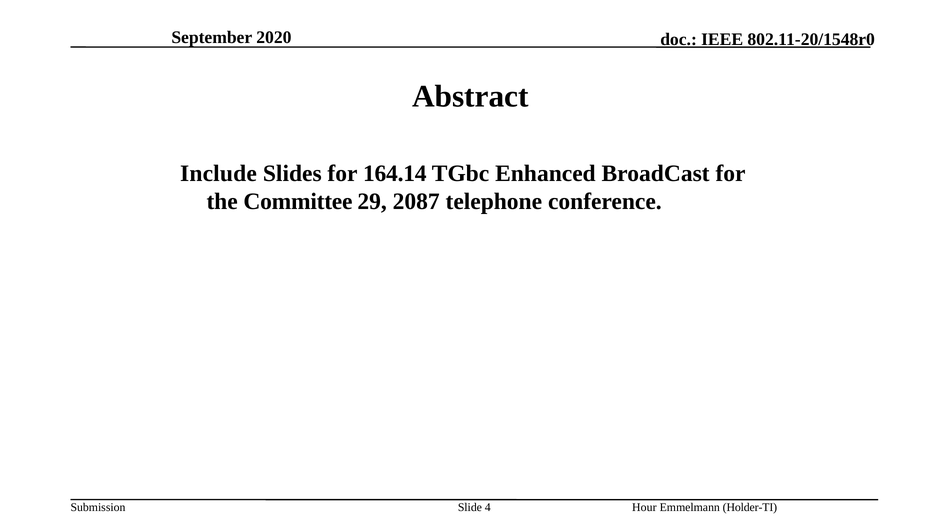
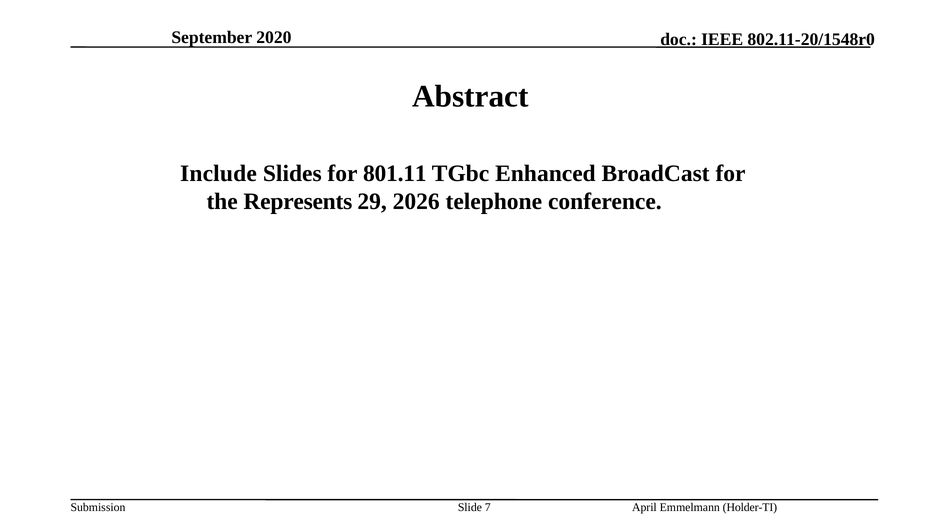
164.14: 164.14 -> 801.11 (395, 173)
Committee: Committee -> Represents (298, 202)
2087: 2087 -> 2026 (416, 202)
4: 4 -> 7 (488, 508)
Hour: Hour -> April (644, 508)
